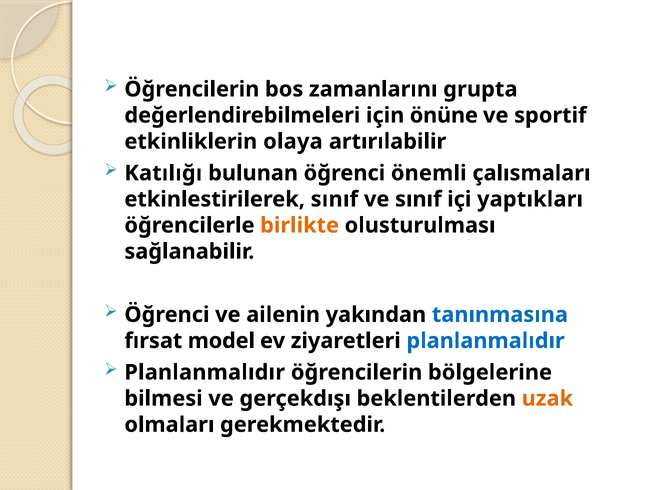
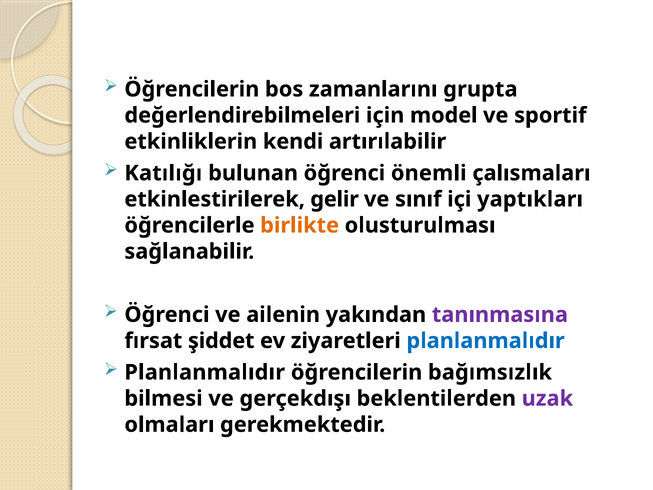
önüne: önüne -> model (444, 115)
olaya: olaya -> kendi (293, 141)
etkinlestirilerek sınıf: sınıf -> gelir (335, 199)
tanınmasına colour: blue -> purple (500, 315)
model: model -> şiddet (221, 341)
bölgelerine: bölgelerine -> bağımsızlık (490, 372)
uzak colour: orange -> purple (547, 398)
